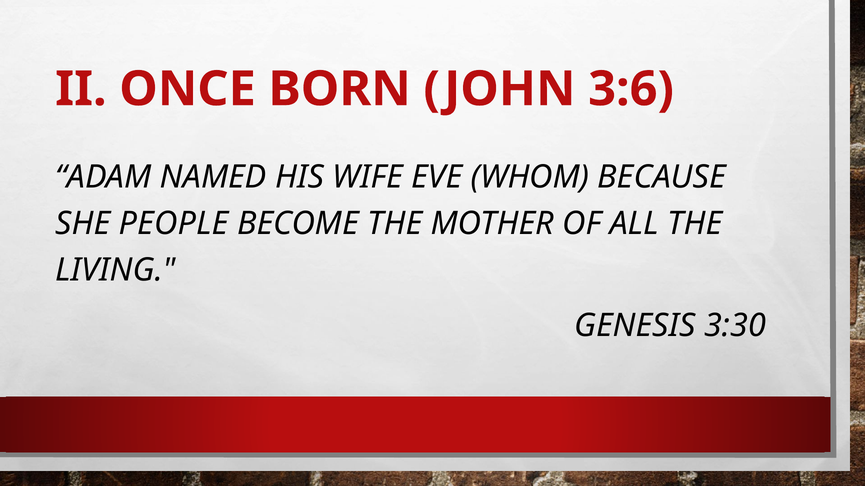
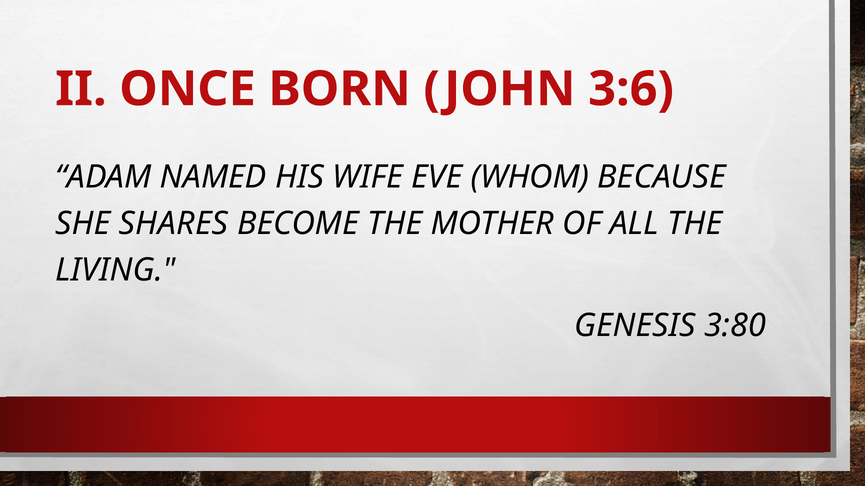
PEOPLE: PEOPLE -> SHARES (174, 224)
3:30: 3:30 -> 3:80 (735, 326)
